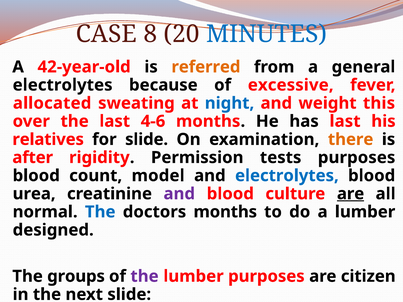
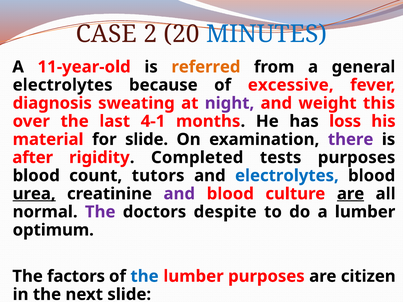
8: 8 -> 2 (150, 34)
42-year-old: 42-year-old -> 11-year-old (84, 67)
allocated: allocated -> diagnosis (52, 103)
night colour: blue -> purple (230, 103)
4-6: 4-6 -> 4-1 (153, 121)
has last: last -> loss (345, 121)
relatives: relatives -> material (48, 140)
there colour: orange -> purple (351, 140)
Permission: Permission -> Completed (197, 158)
model: model -> tutors (158, 176)
urea underline: none -> present (34, 194)
The colour: blue -> purple (100, 212)
doctors months: months -> despite (225, 212)
designed: designed -> optimum (53, 230)
groups: groups -> factors (76, 276)
the colour: purple -> blue (145, 276)
